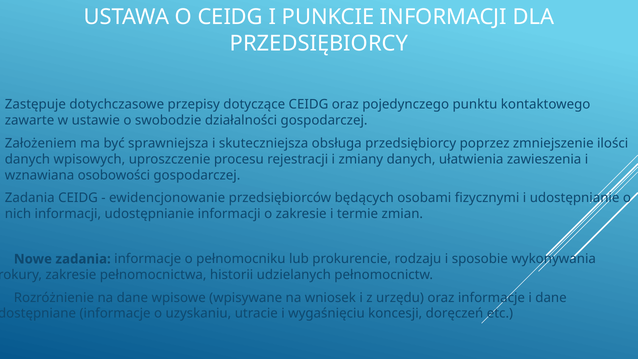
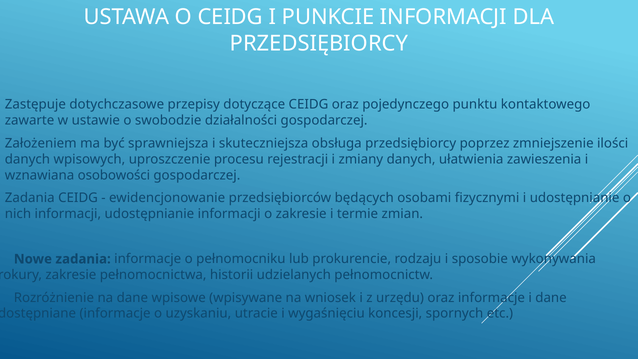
doręczeń: doręczeń -> spornych (455, 313)
